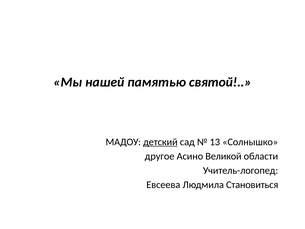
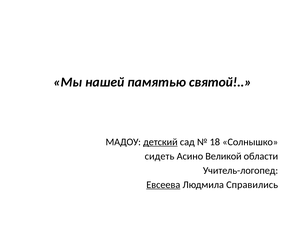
13: 13 -> 18 (215, 142)
другое: другое -> сидеть (160, 156)
Евсеева underline: none -> present (163, 184)
Становиться: Становиться -> Справились (252, 184)
